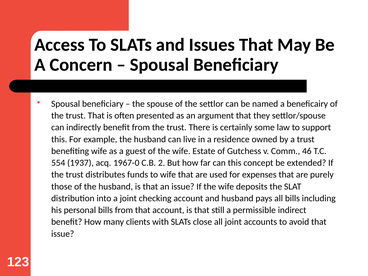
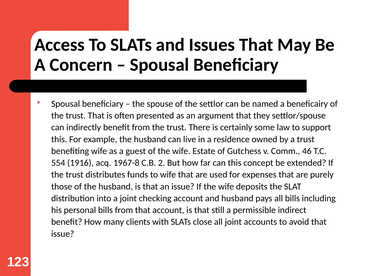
1937: 1937 -> 1916 (80, 163)
1967-0: 1967-0 -> 1967-8 (126, 163)
